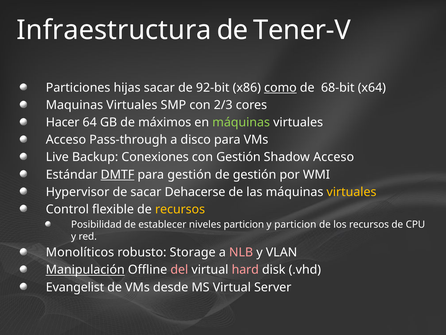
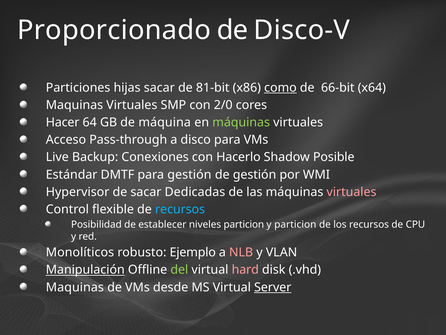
Infraestructura: Infraestructura -> Proporcionado (114, 30)
Tener-V: Tener-V -> Disco-V (302, 30)
92-bit: 92-bit -> 81-bit (213, 88)
68-bit: 68-bit -> 66-bit (338, 88)
2/3: 2/3 -> 2/0 (223, 105)
máximos: máximos -> máquina (165, 122)
con Gestión: Gestión -> Hacerlo (238, 157)
Shadow Acceso: Acceso -> Posible (334, 157)
DMTF underline: present -> none (117, 174)
Dehacerse: Dehacerse -> Dedicadas (195, 192)
virtuales colour: yellow -> pink (352, 192)
recursos colour: yellow -> light blue (180, 209)
Storage: Storage -> Ejemplo (193, 252)
del colour: pink -> light green (179, 269)
Evangelist: Evangelist -> Maquinas (75, 287)
Server underline: none -> present (273, 287)
